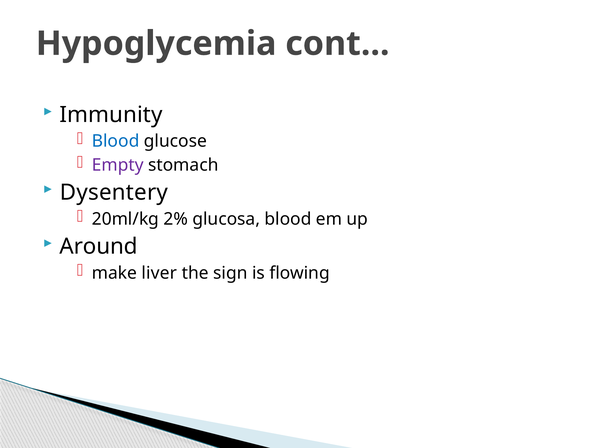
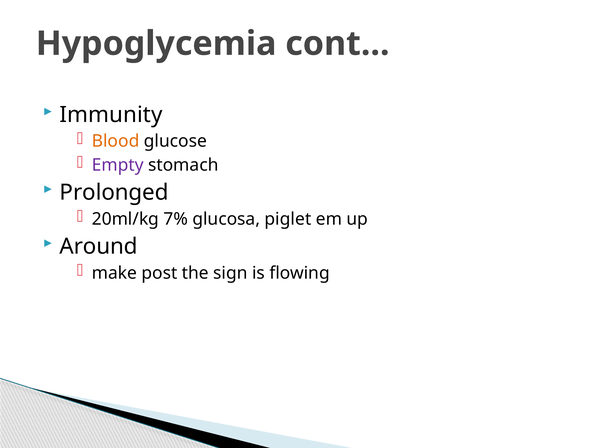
Blood colour: blue -> orange (116, 141)
Dysentery: Dysentery -> Prolonged (114, 192)
2%: 2% -> 7% (176, 219)
glucosa blood: blood -> piglet (288, 219)
liver: liver -> post (159, 273)
